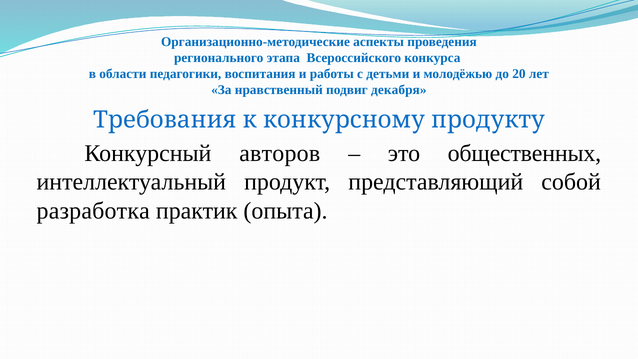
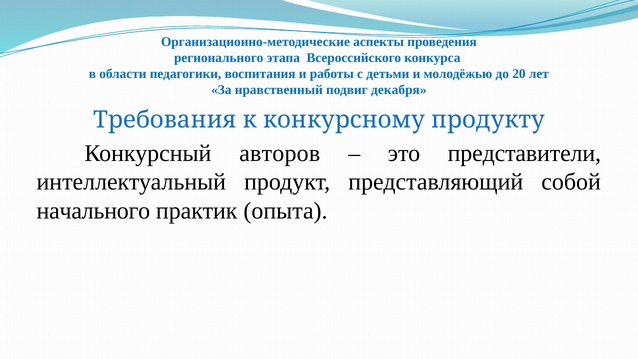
общественных: общественных -> представители (524, 153)
разработка: разработка -> начального (93, 211)
